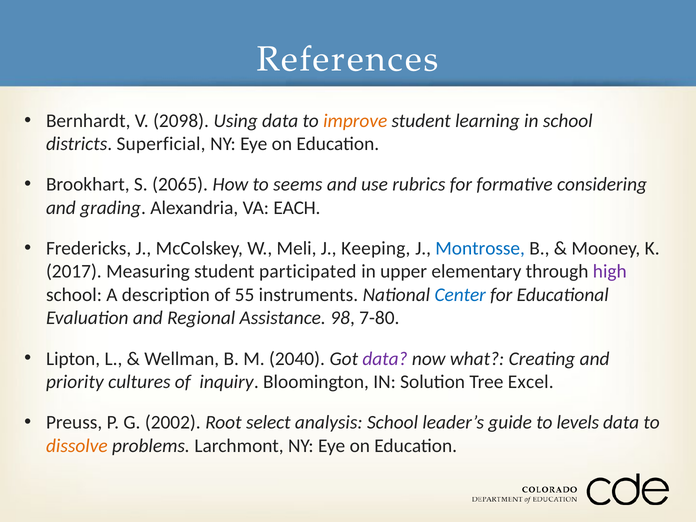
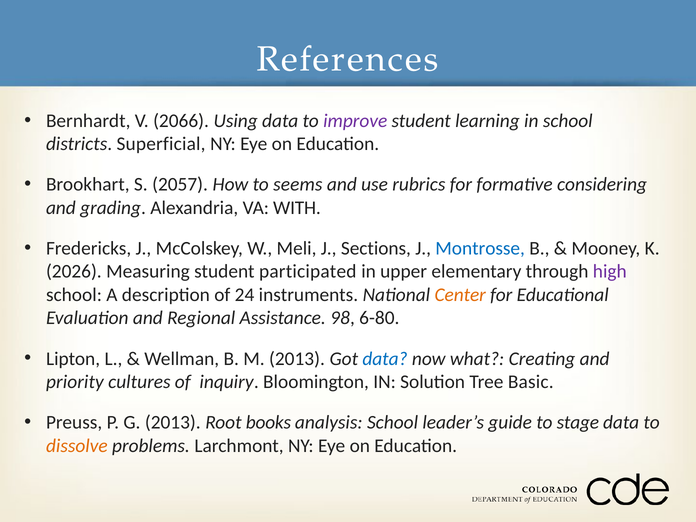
2098: 2098 -> 2066 (181, 121)
improve colour: orange -> purple (355, 121)
2065: 2065 -> 2057 (180, 185)
EACH: EACH -> WITH (297, 208)
Keeping: Keeping -> Sections (376, 248)
2017: 2017 -> 2026 (74, 272)
55: 55 -> 24 (245, 295)
Center colour: blue -> orange (460, 295)
7-80: 7-80 -> 6-80 (379, 318)
M 2040: 2040 -> 2013 (297, 359)
data colour: purple -> blue (385, 359)
Excel: Excel -> Basic (531, 382)
G 2002: 2002 -> 2013 (173, 422)
select: select -> books (268, 422)
levels: levels -> stage (578, 422)
